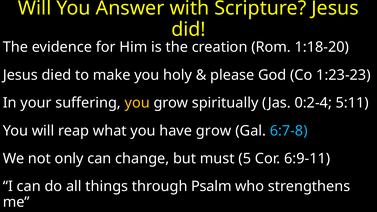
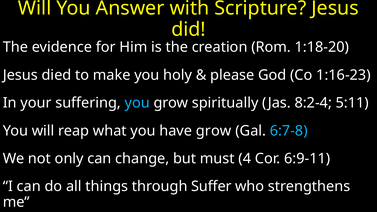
1:23-23: 1:23-23 -> 1:16-23 (343, 75)
you colour: yellow -> light blue (137, 103)
0:2-4: 0:2-4 -> 8:2-4 (313, 103)
5: 5 -> 4 (245, 159)
Psalm: Psalm -> Suffer (211, 186)
